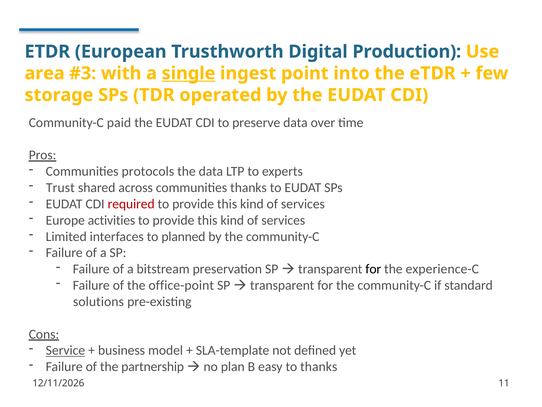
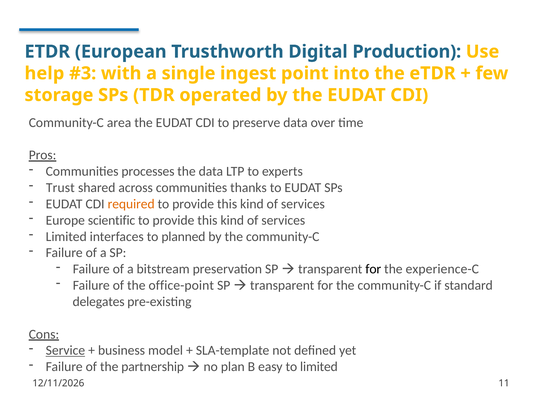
area: area -> help (44, 73)
single underline: present -> none (189, 73)
paid: paid -> area (119, 122)
protocols: protocols -> processes (148, 171)
required colour: red -> orange (131, 204)
activities: activities -> scientific (112, 220)
solutions: solutions -> delegates (99, 301)
to thanks: thanks -> limited (319, 366)
